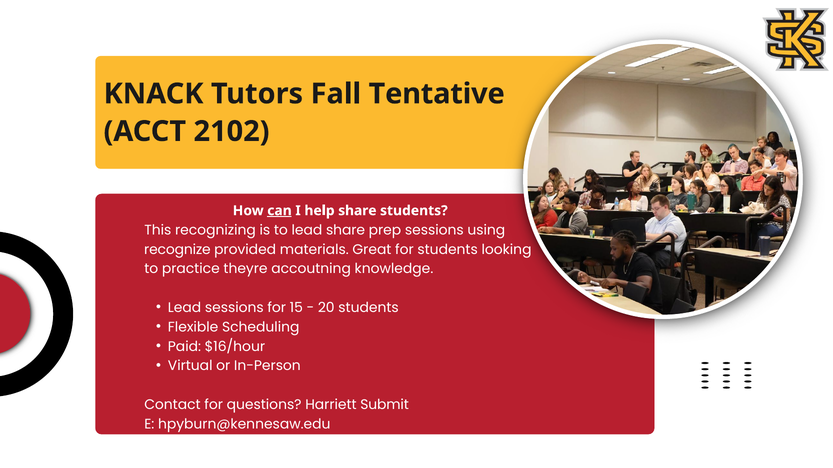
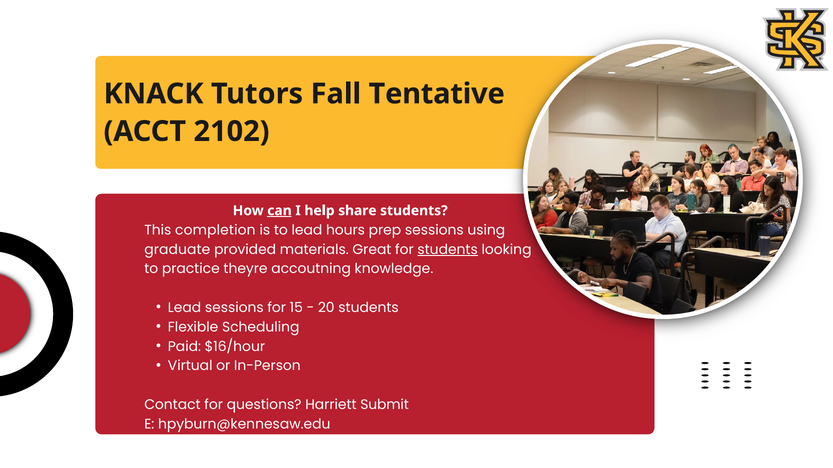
recognizing: recognizing -> completion (215, 230)
lead share: share -> hours (346, 230)
recognize: recognize -> graduate (177, 250)
students underline: none -> present (448, 250)
